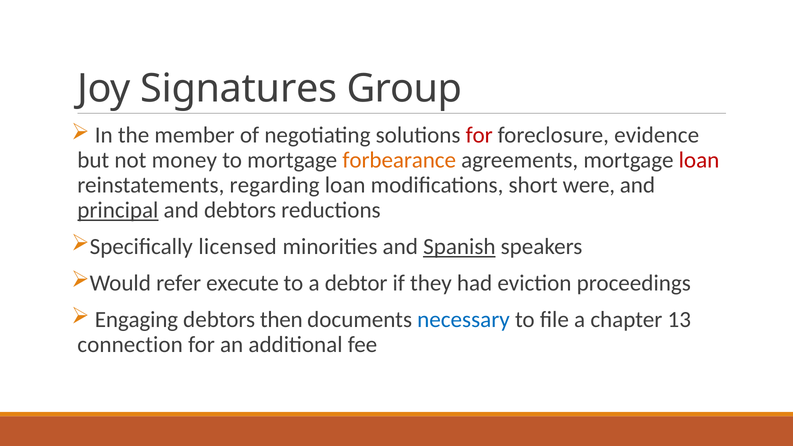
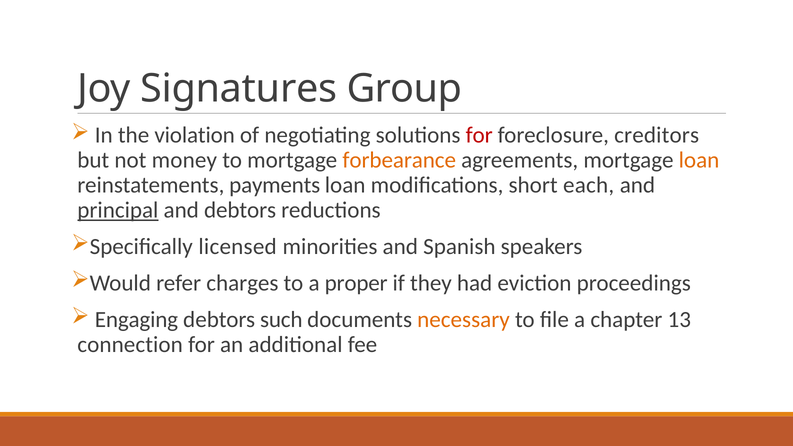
member: member -> violation (195, 135)
evidence: evidence -> creditors (657, 135)
loan colour: red -> orange (699, 160)
regarding: regarding -> payments (275, 185)
were: were -> each (589, 185)
Spanish underline: present -> none (459, 247)
execute: execute -> charges (242, 283)
debtor: debtor -> proper (356, 283)
then: then -> such (281, 320)
necessary colour: blue -> orange (463, 320)
